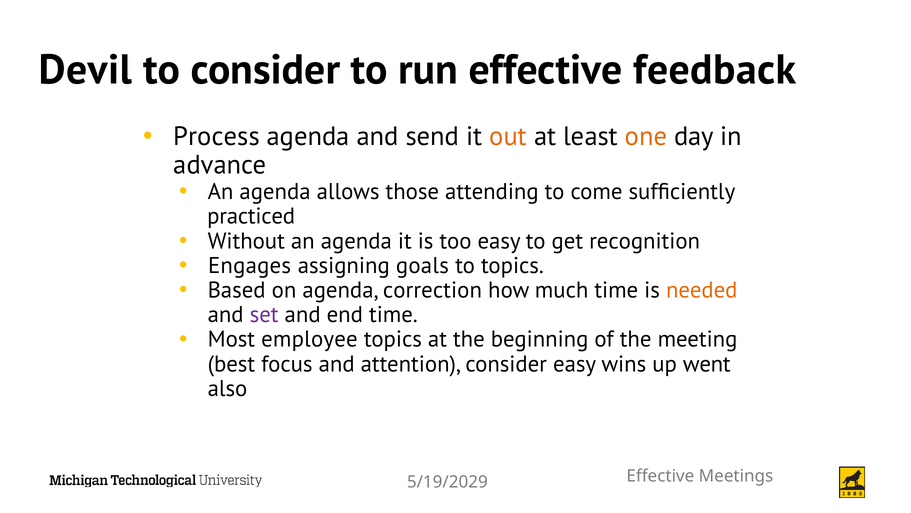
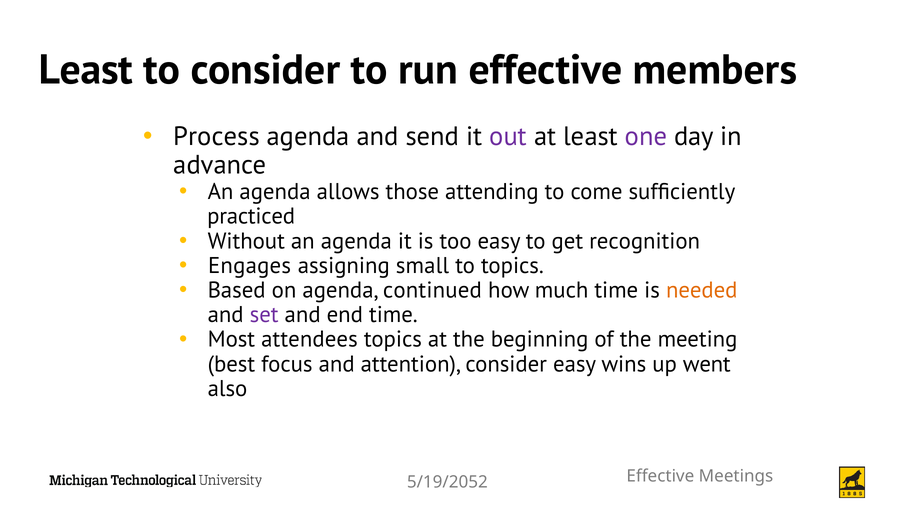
Devil: Devil -> Least (86, 70)
feedback: feedback -> members (715, 70)
out colour: orange -> purple (508, 136)
one colour: orange -> purple (646, 136)
goals: goals -> small (422, 265)
correction: correction -> continued (432, 290)
employee: employee -> attendees (309, 339)
5/19/2029: 5/19/2029 -> 5/19/2052 (447, 481)
